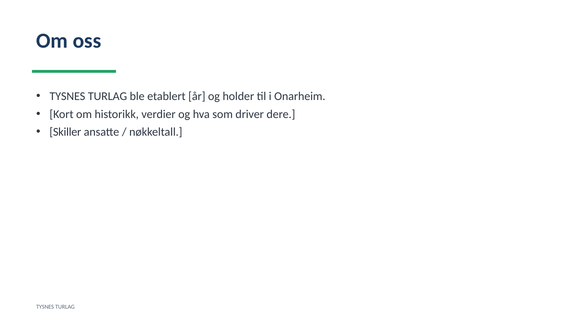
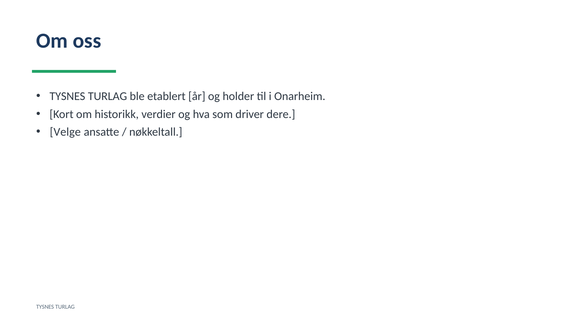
Skiller: Skiller -> Velge (65, 132)
